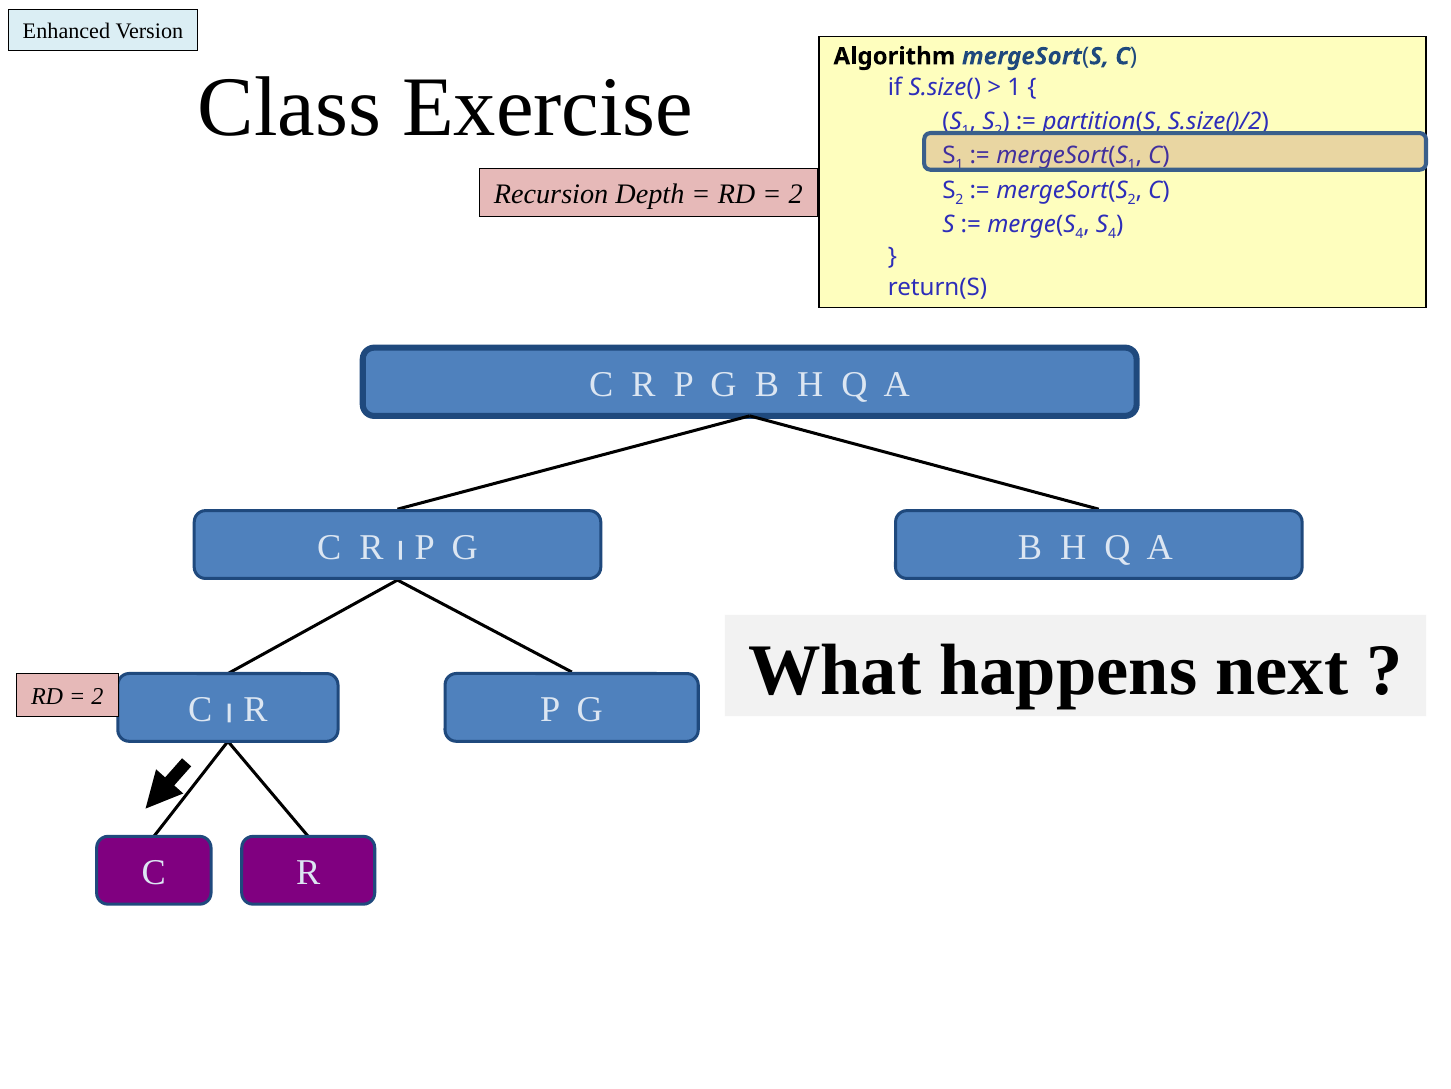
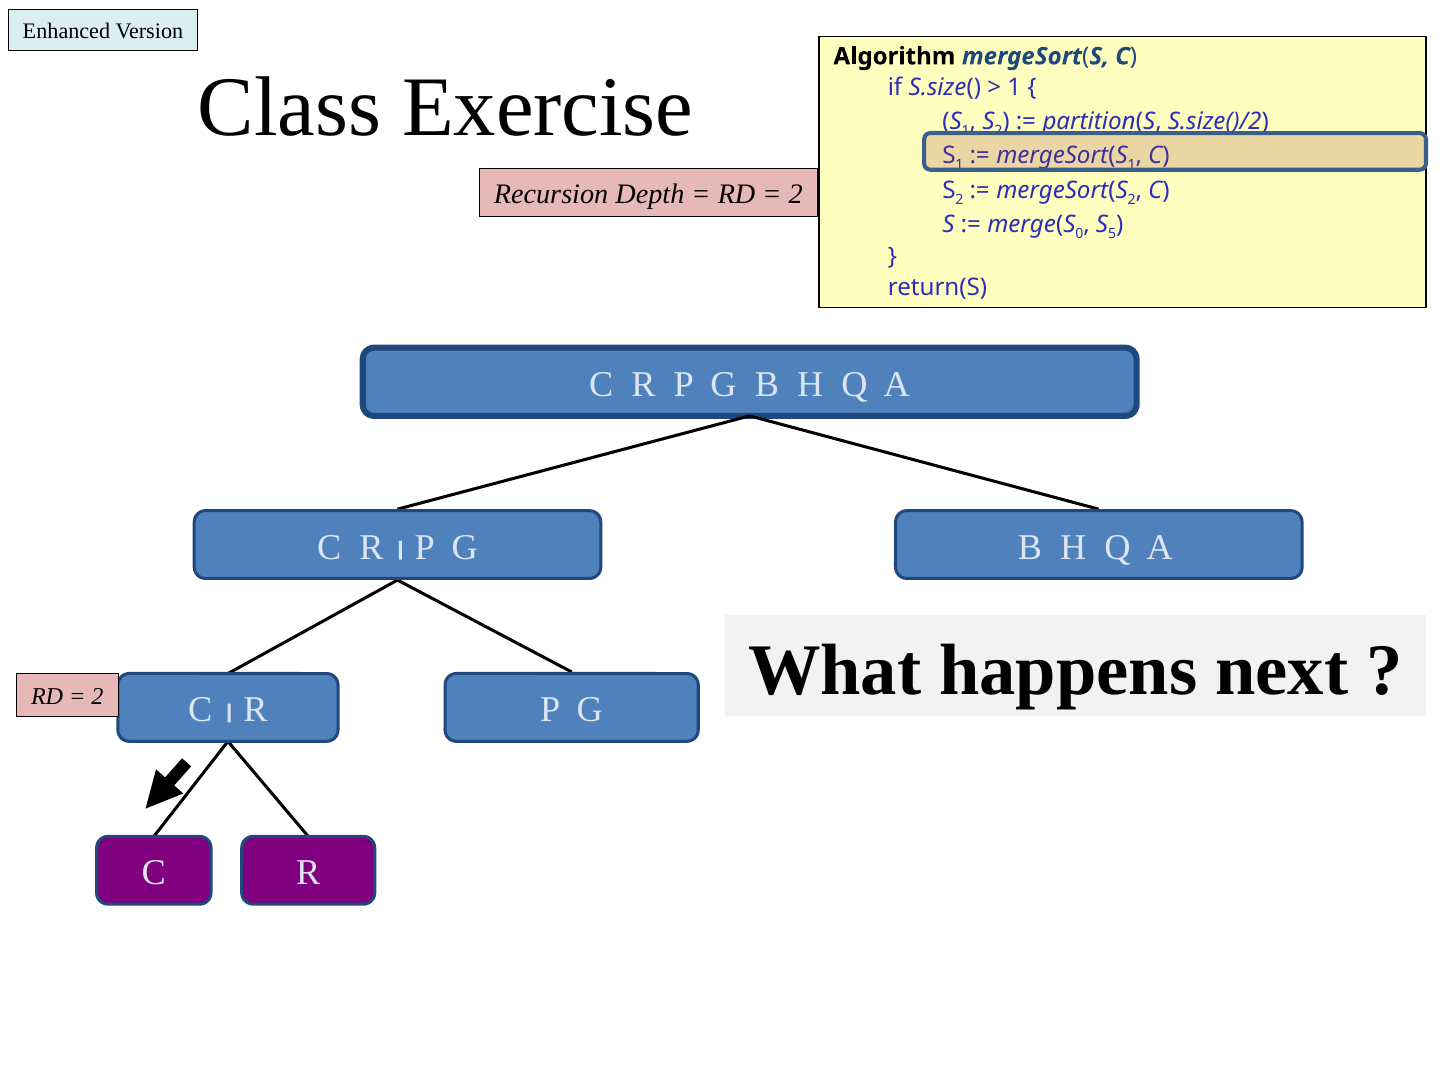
4: 4 -> 0 (1079, 234)
S 4: 4 -> 5 (1112, 234)
